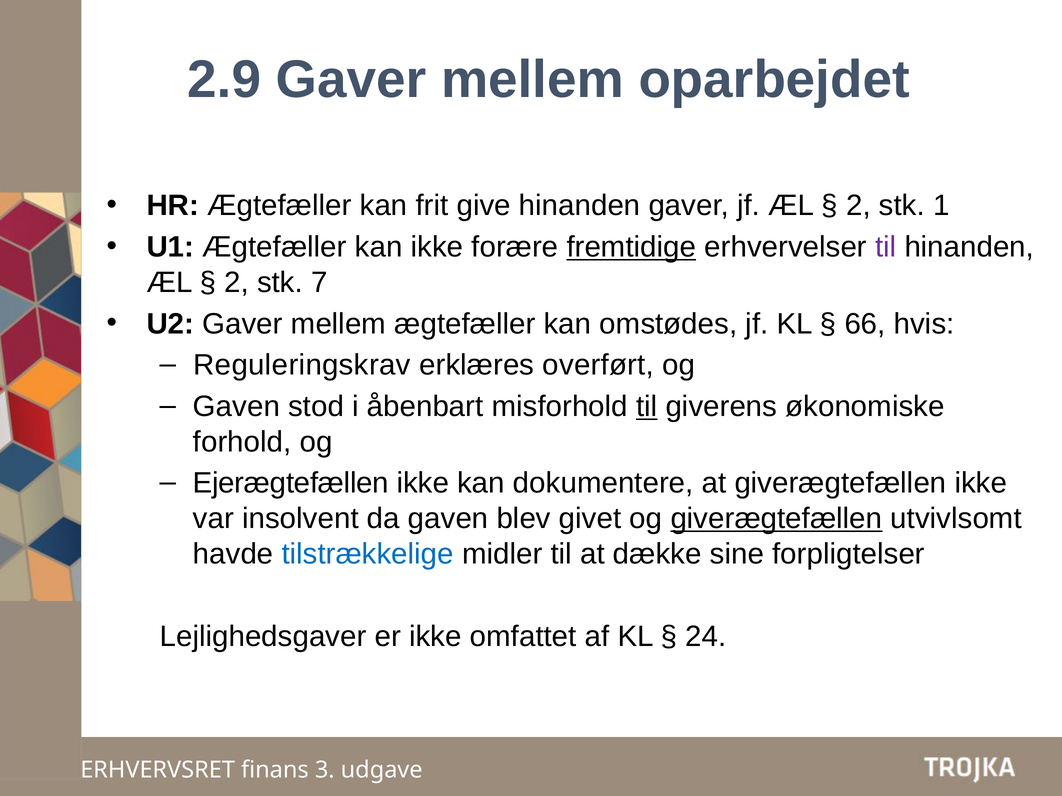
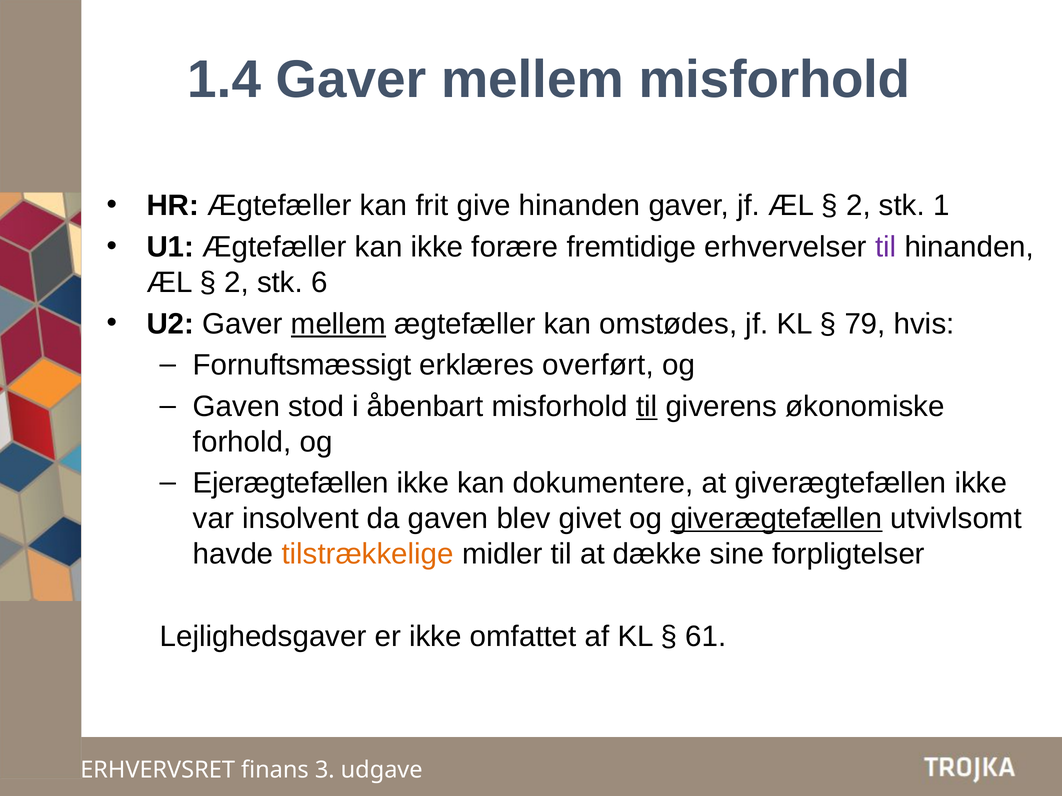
2.9: 2.9 -> 1.4 (224, 80)
mellem oparbejdet: oparbejdet -> misforhold (774, 80)
fremtidige underline: present -> none (631, 247)
7: 7 -> 6 (319, 283)
mellem underline: none -> present (338, 324)
66: 66 -> 79 (865, 324)
Reguleringskrav: Reguleringskrav -> Fornuftsmæssigt (302, 365)
tilstrækkelige colour: blue -> orange (368, 554)
24: 24 -> 61 (706, 637)
